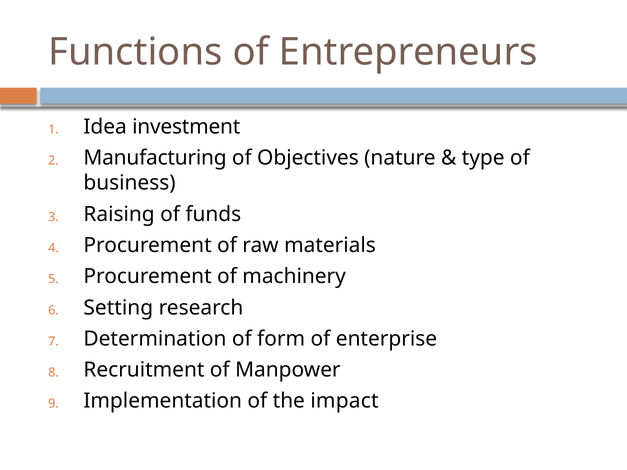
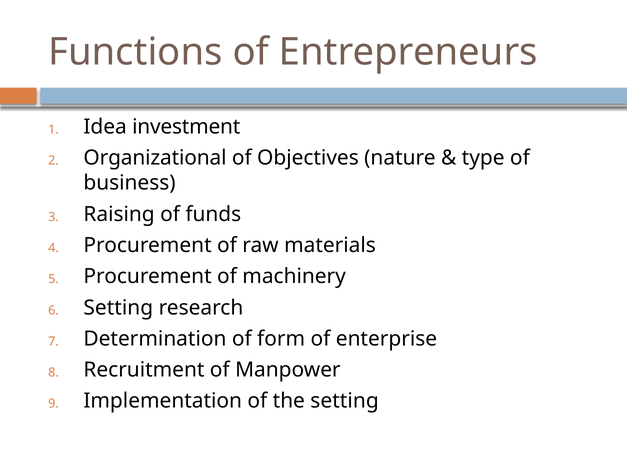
Manufacturing: Manufacturing -> Organizational (155, 158)
the impact: impact -> setting (345, 401)
